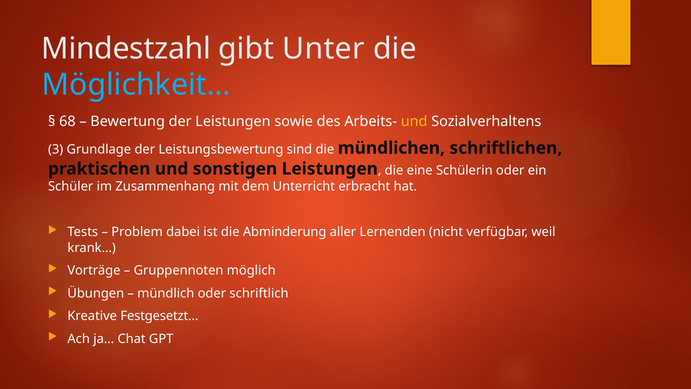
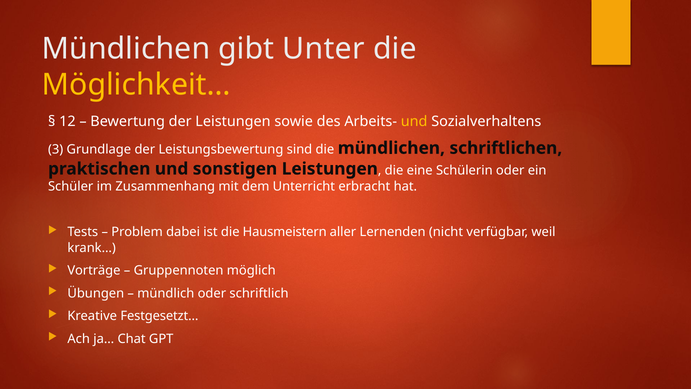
Mindestzahl: Mindestzahl -> Mündlichen (126, 49)
Möglichkeit… colour: light blue -> yellow (136, 85)
68: 68 -> 12 (67, 122)
Abminderung: Abminderung -> Hausmeistern (285, 232)
